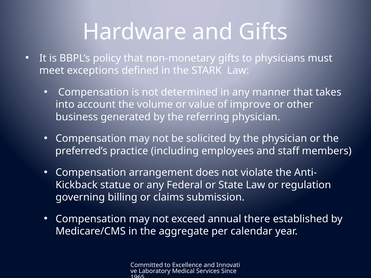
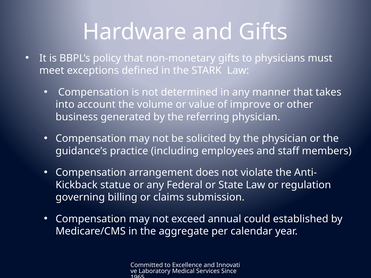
preferred’s: preferred’s -> guidance’s (81, 151)
there: there -> could (257, 219)
